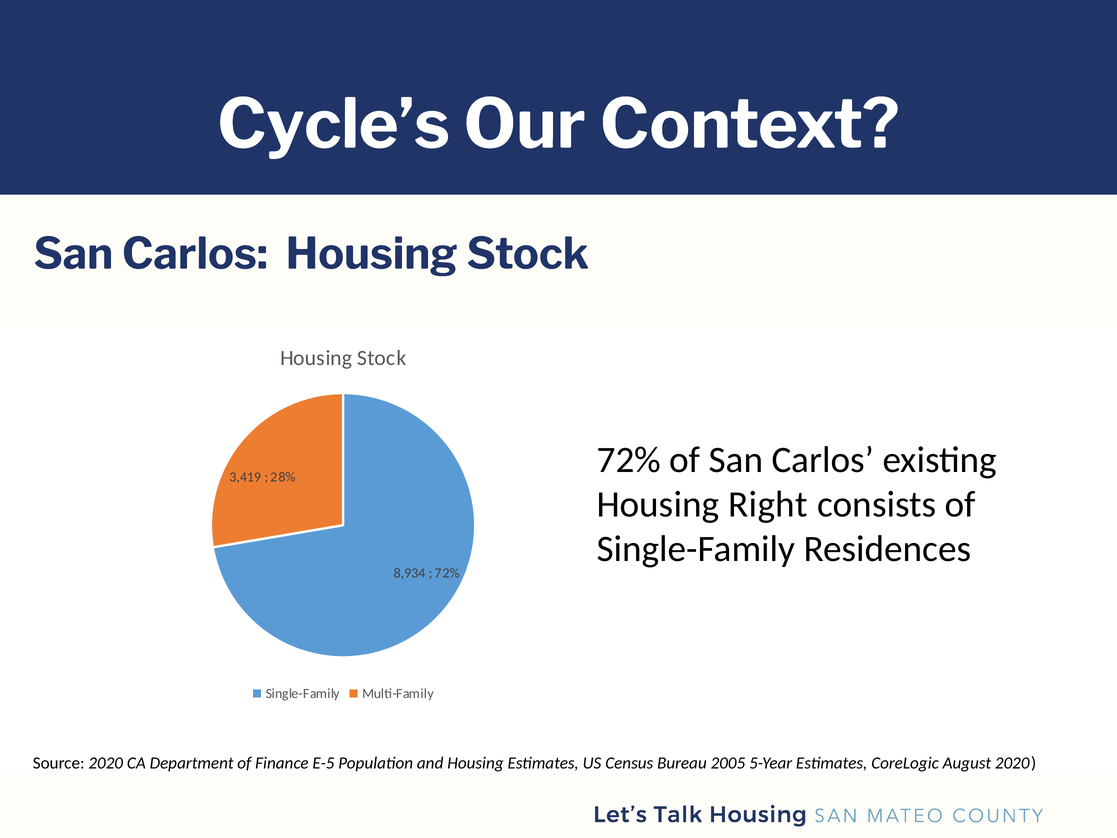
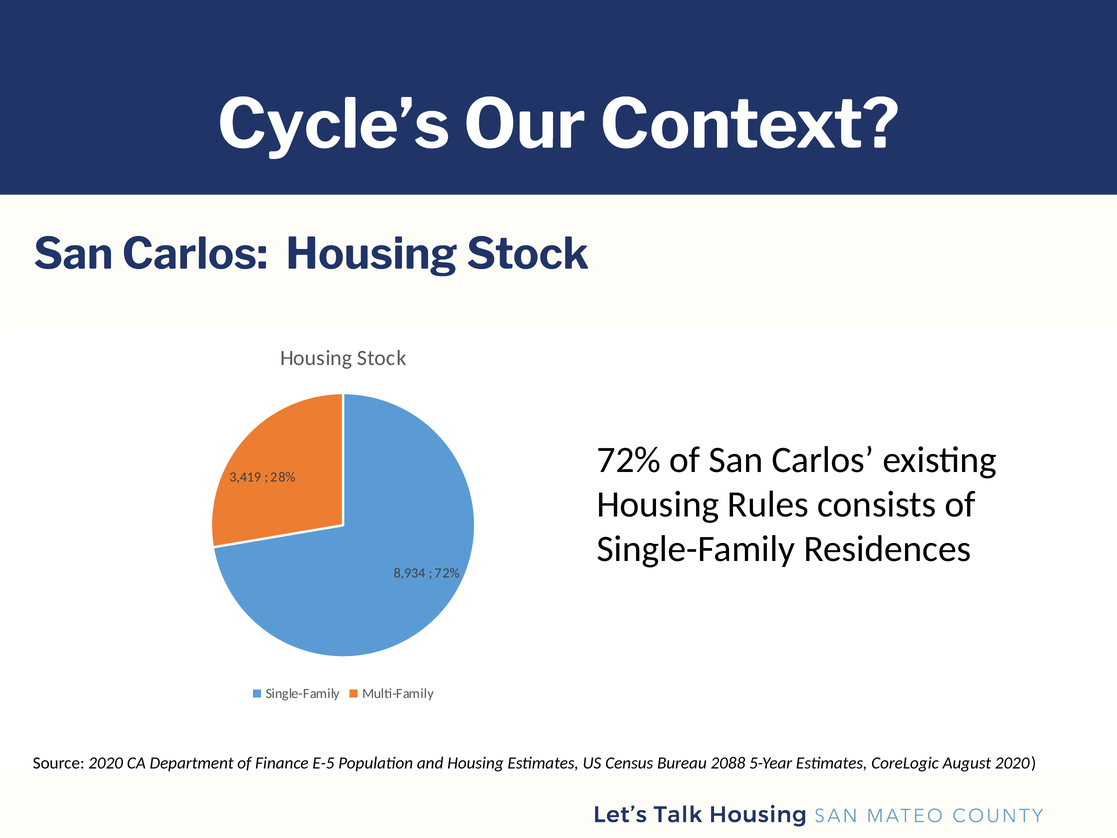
Right: Right -> Rules (768, 504)
2005: 2005 -> 2088 (728, 763)
